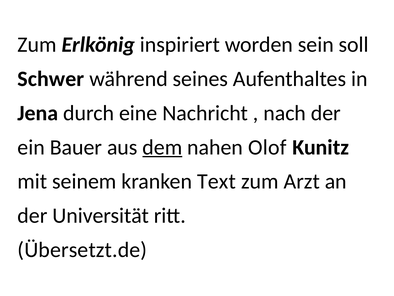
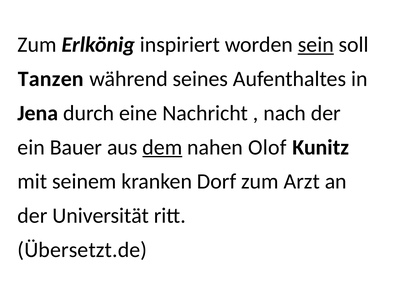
sein underline: none -> present (316, 45)
Schwer: Schwer -> Tanzen (51, 79)
Text: Text -> Dorf (217, 181)
